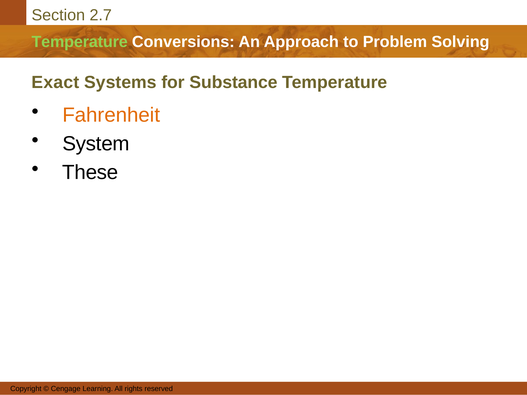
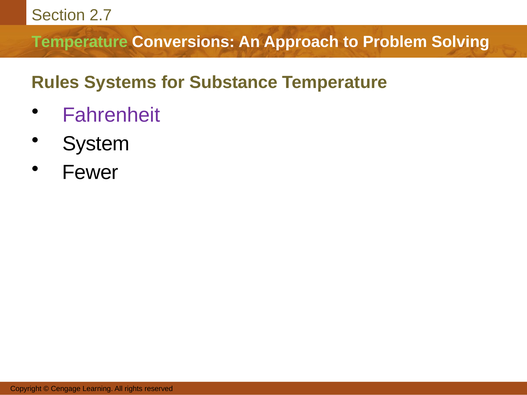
Exact: Exact -> Rules (56, 82)
Fahrenheit colour: orange -> purple (111, 115)
These: These -> Fewer (90, 173)
